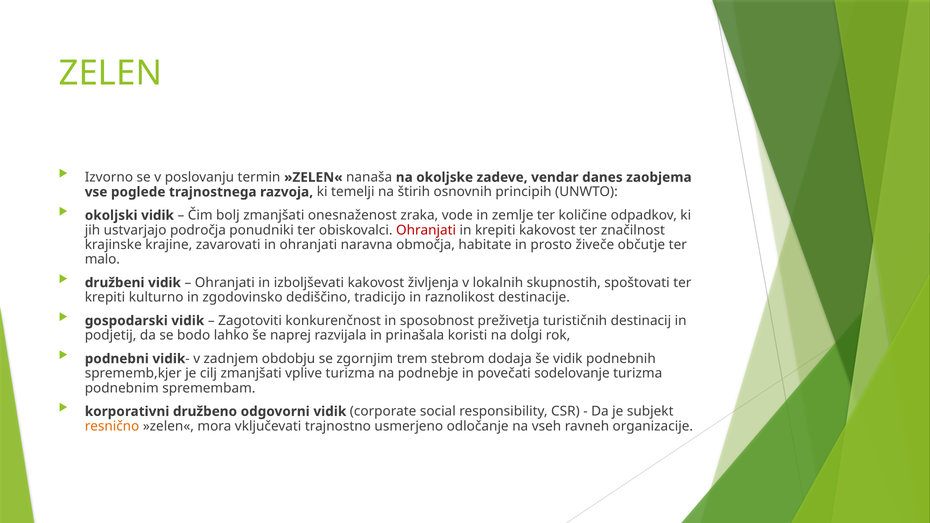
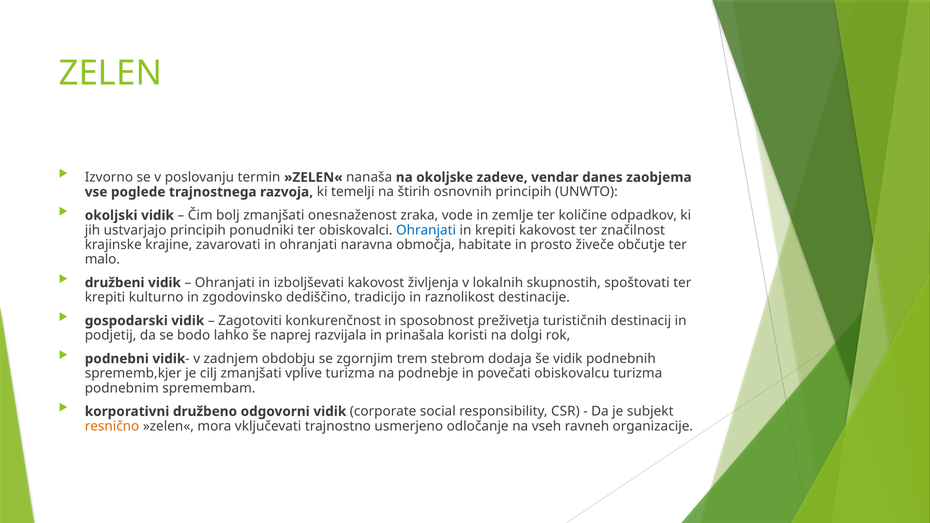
ustvarjajo področja: področja -> principih (198, 230)
Ohranjati colour: red -> blue (426, 230)
sodelovanje: sodelovanje -> obiskovalcu (572, 374)
